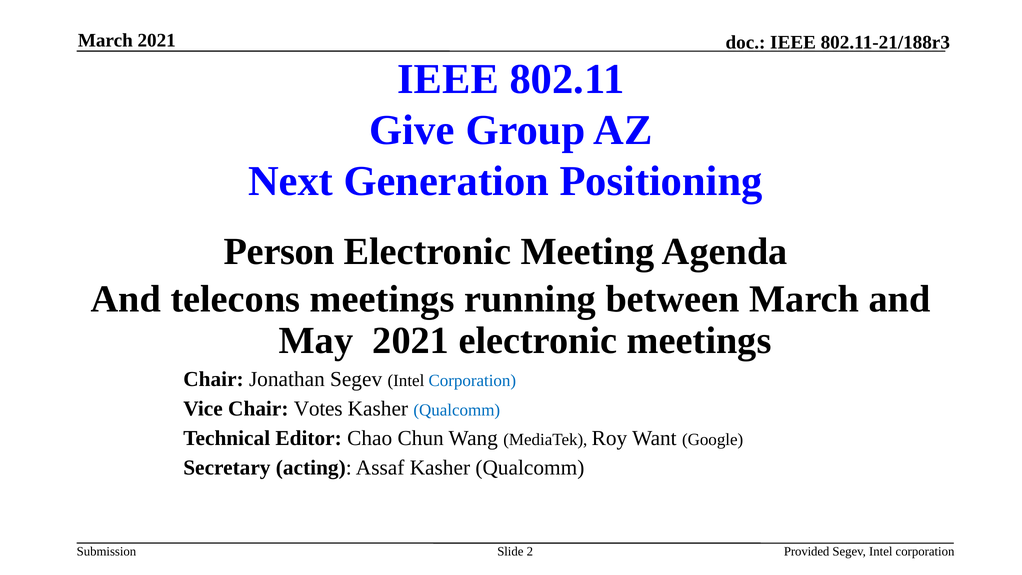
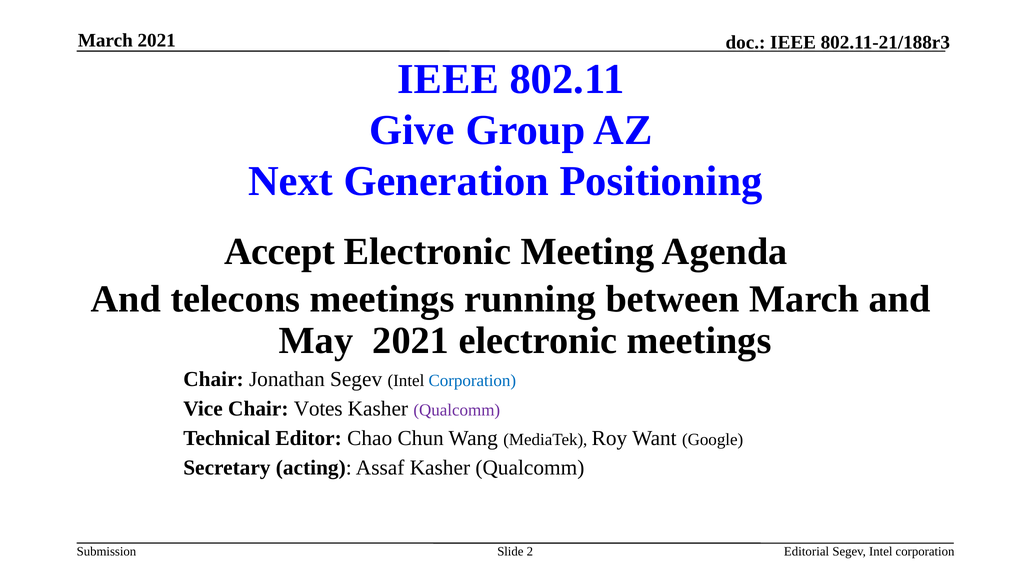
Person: Person -> Accept (279, 251)
Qualcomm colour: blue -> purple (457, 410)
Provided: Provided -> Editorial (807, 551)
